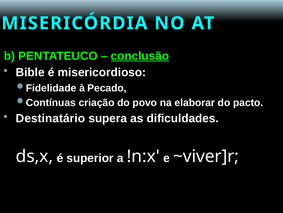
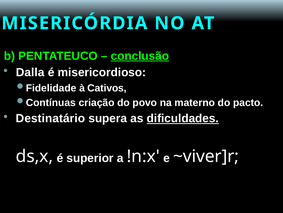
Bible: Bible -> Dalla (30, 72)
Pecado: Pecado -> Cativos (107, 88)
elaborar: elaborar -> materno (195, 102)
dificuldades underline: none -> present (183, 118)
